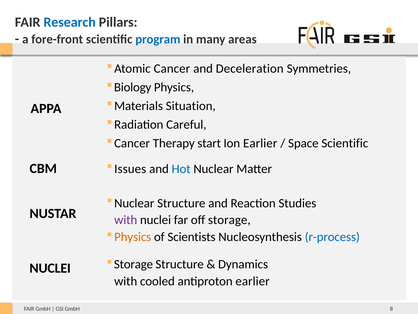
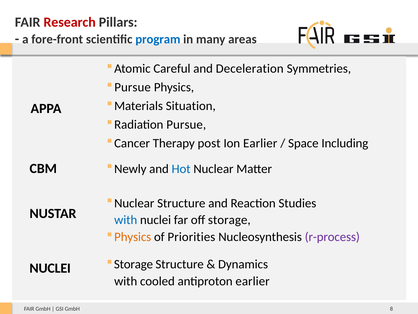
Research colour: blue -> red (70, 22)
Atomic Cancer: Cancer -> Careful (172, 69)
Biology: Biology -> Pursue (133, 87)
Radiation Careful: Careful -> Pursue (186, 124)
start: start -> post (209, 143)
Space Scientific: Scientific -> Including (345, 143)
Issues: Issues -> Newly (130, 169)
with colour: purple -> blue (126, 220)
Scientists: Scientists -> Priorities (191, 237)
r-process colour: blue -> purple (332, 237)
